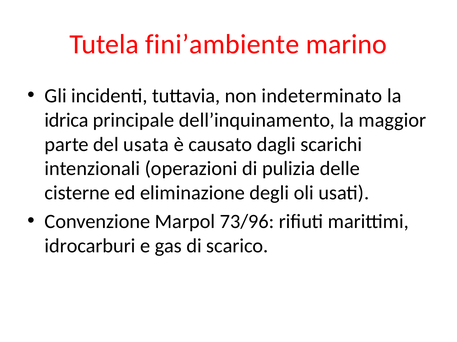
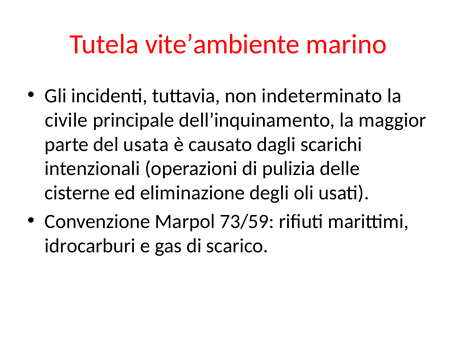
fini’ambiente: fini’ambiente -> vite’ambiente (222, 44)
idrica: idrica -> civile (66, 120)
73/96: 73/96 -> 73/59 (247, 222)
